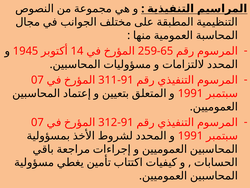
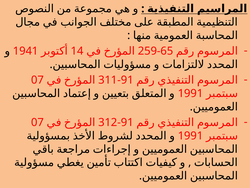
1945: 1945 -> 1941 (26, 51)
